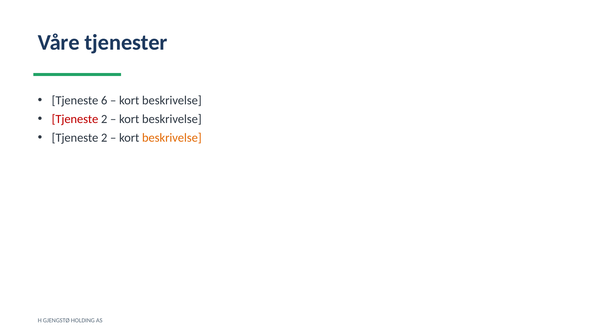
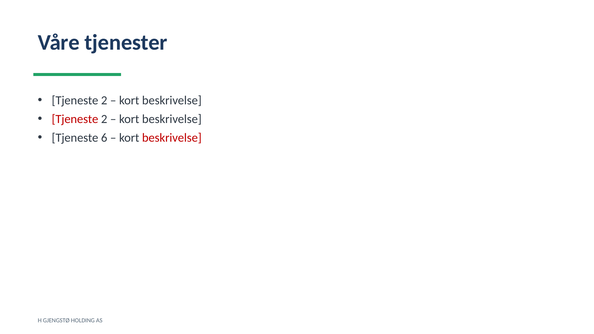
6: 6 -> 2 (104, 101)
2: 2 -> 6 (104, 138)
beskrivelse colour: orange -> red (172, 138)
